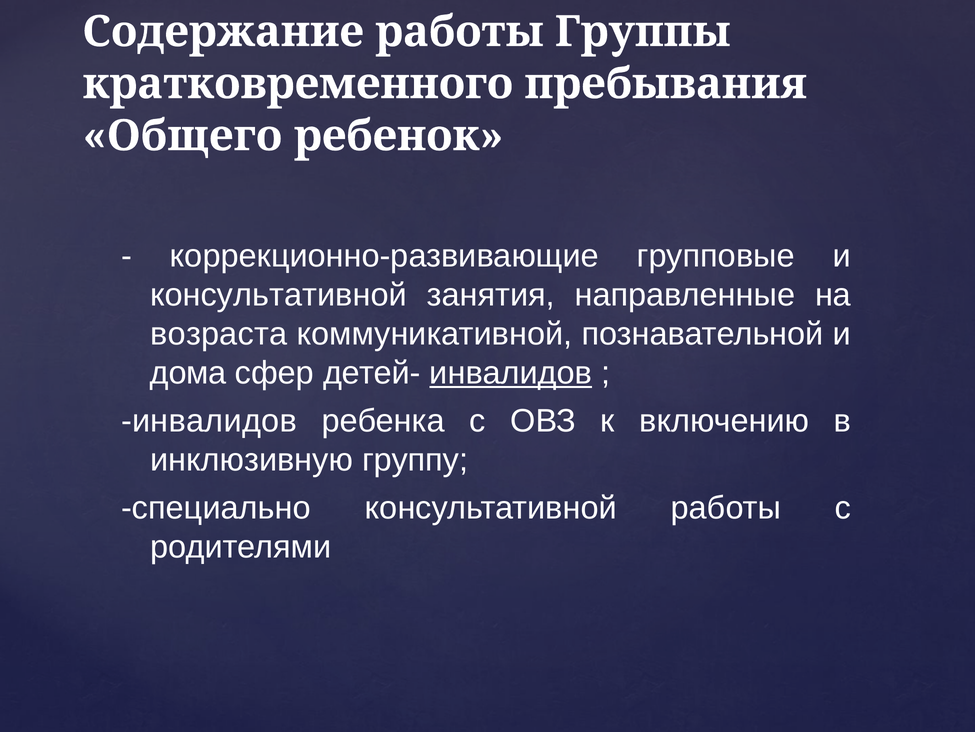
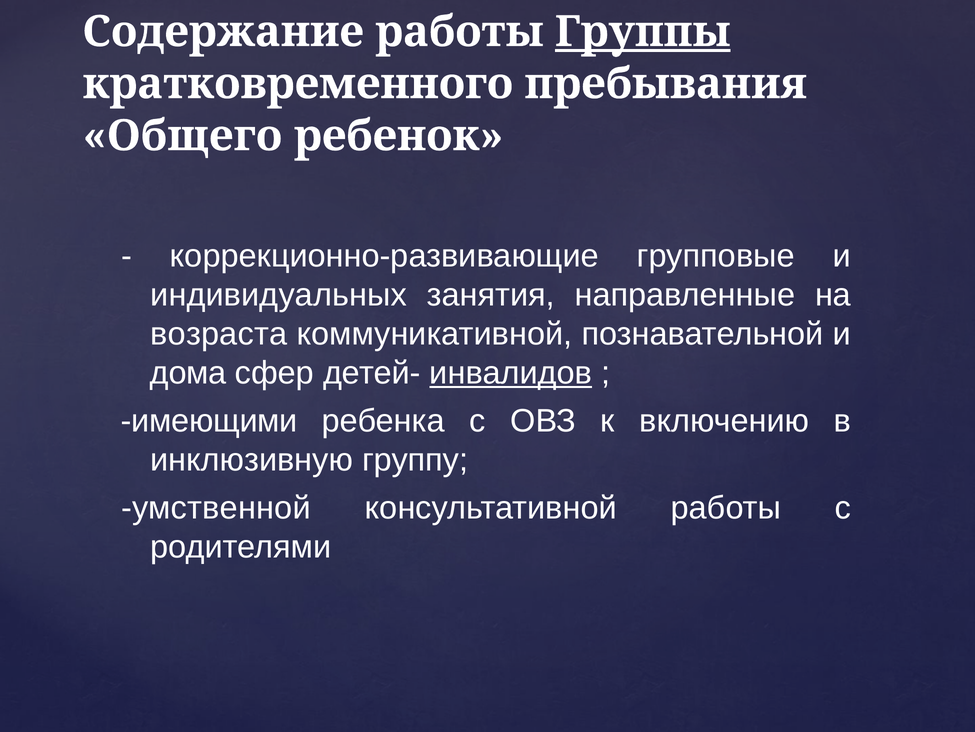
Группы underline: none -> present (643, 32)
консультативной: консультативной -> индивидуальных (279, 295)
инвалидов: инвалидов -> имеющими (209, 420)
специально: специально -> умственной (216, 507)
